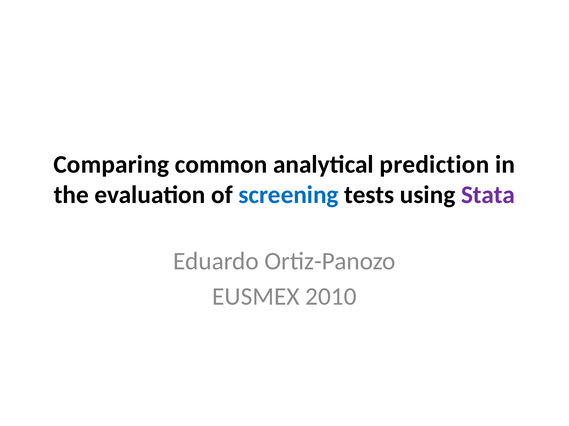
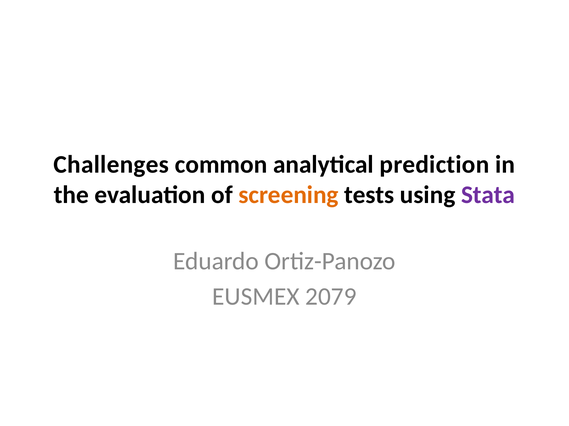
Comparing: Comparing -> Challenges (111, 165)
screening colour: blue -> orange (289, 195)
2010: 2010 -> 2079 (331, 297)
